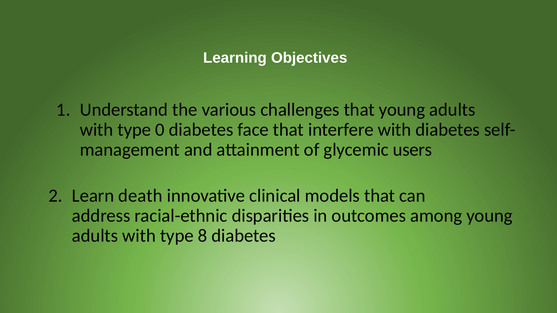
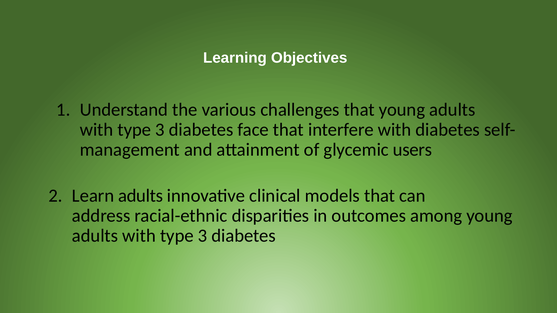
0: 0 -> 3 (160, 130)
Learn death: death -> adults (141, 196)
8: 8 -> 3 (203, 236)
